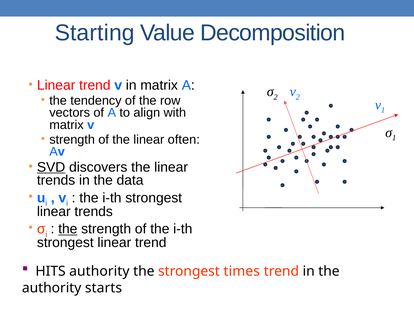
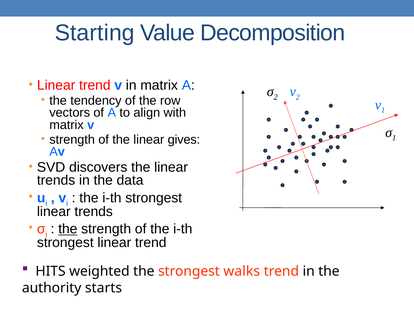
often: often -> gives (184, 139)
SVD underline: present -> none (51, 167)
HITS authority: authority -> weighted (99, 271)
times: times -> walks (242, 271)
